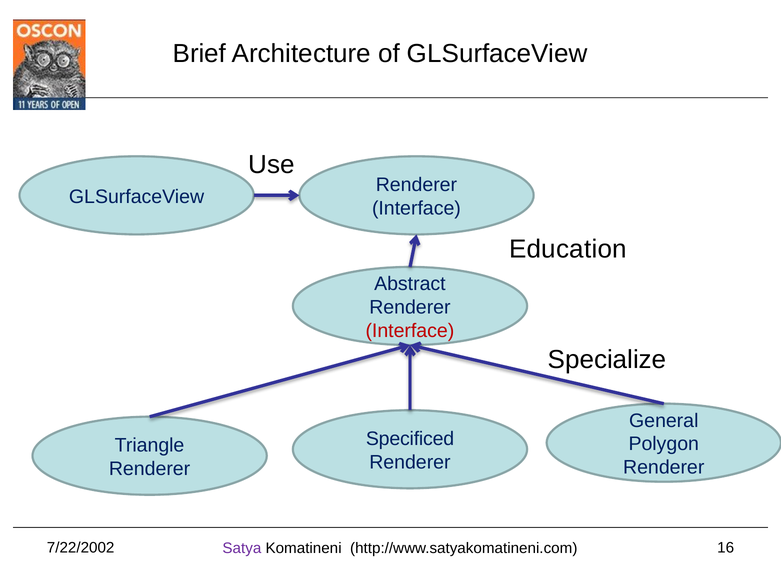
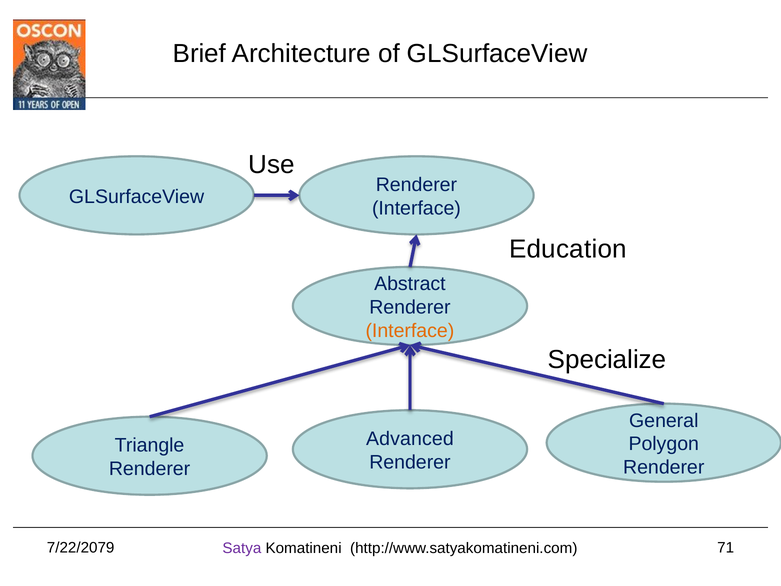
Interface colour: red -> orange (410, 331)
Specificed: Specificed -> Advanced (410, 439)
7/22/2002: 7/22/2002 -> 7/22/2079 (81, 547)
16: 16 -> 71 (726, 547)
